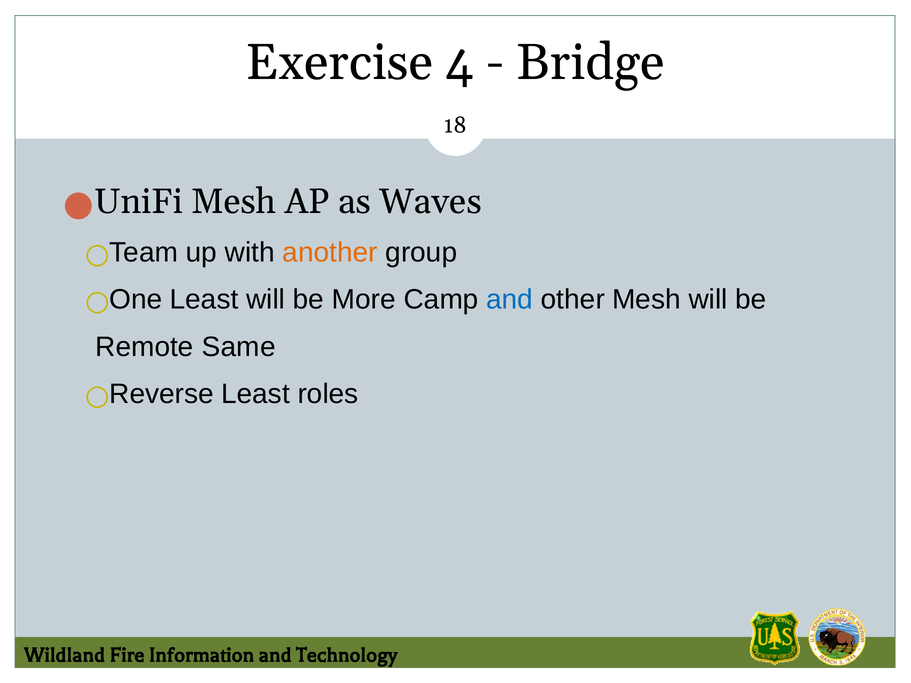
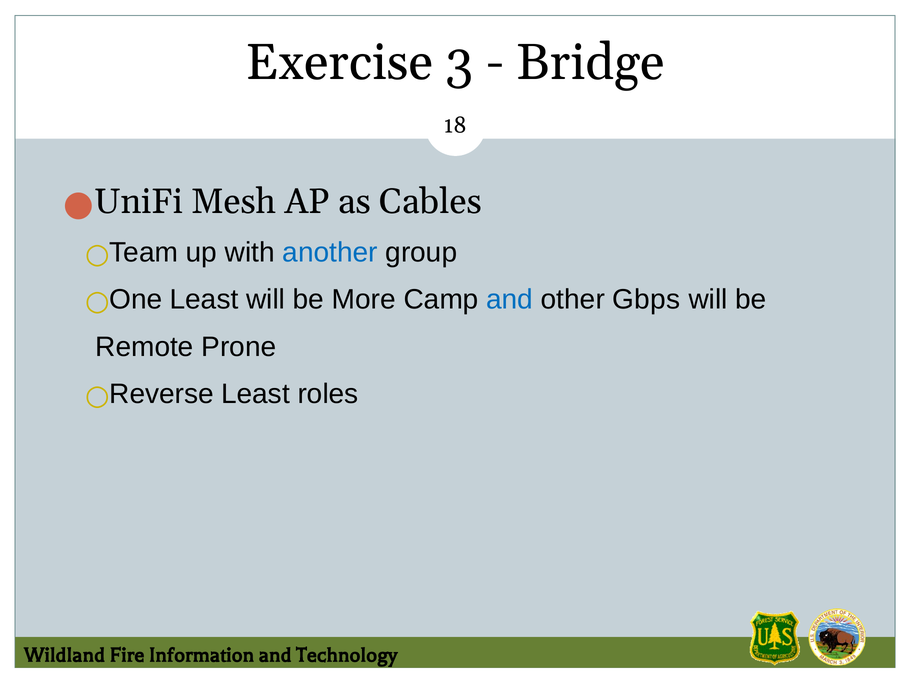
4: 4 -> 3 (459, 62)
Waves: Waves -> Cables (431, 202)
another colour: orange -> blue (330, 253)
other Mesh: Mesh -> Gbps (646, 300)
Same: Same -> Prone (239, 347)
